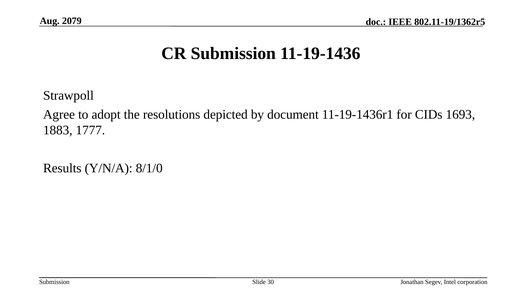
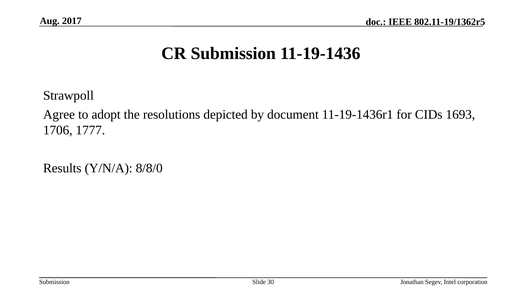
2079: 2079 -> 2017 (72, 21)
1883: 1883 -> 1706 (58, 130)
8/1/0: 8/1/0 -> 8/8/0 (149, 168)
